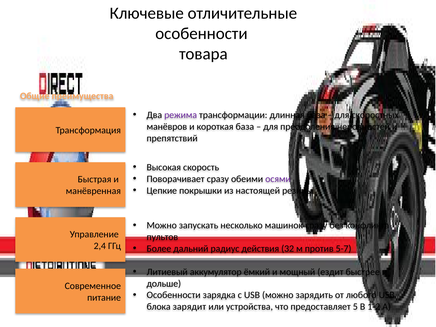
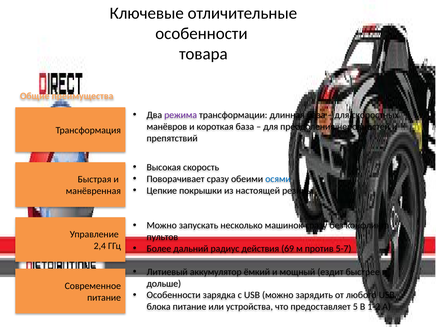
осями colour: purple -> blue (278, 179)
32: 32 -> 69 (288, 249)
блока зарядит: зарядит -> питание (190, 307)
